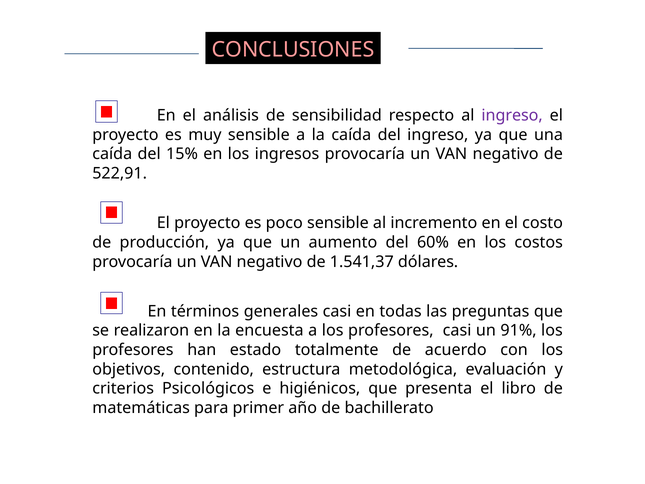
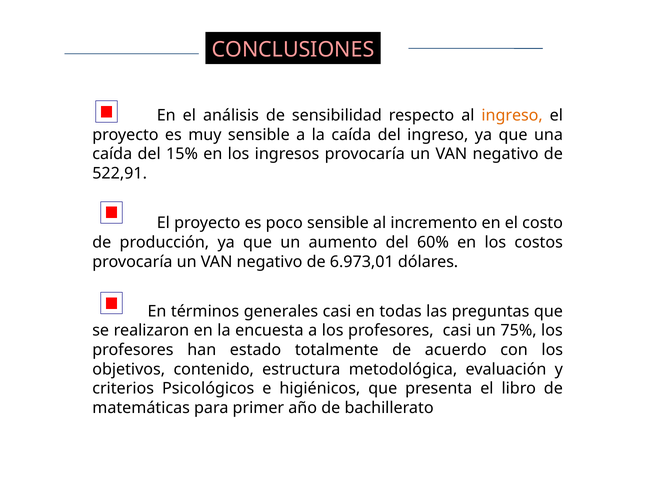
ingreso colour: purple -> orange (512, 115)
1.541,37: 1.541,37 -> 6.973,01 (362, 262)
91%: 91% -> 75% (519, 330)
